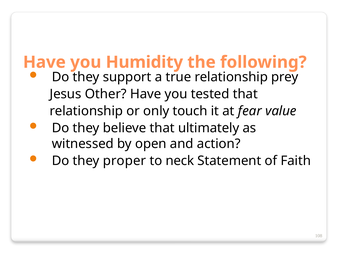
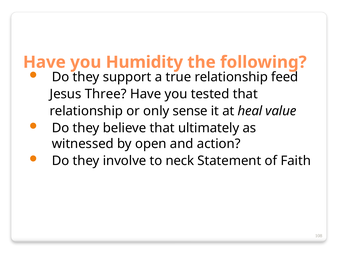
prey: prey -> feed (285, 77)
Other: Other -> Three (106, 94)
touch: touch -> sense (190, 111)
fear: fear -> heal (250, 111)
proper: proper -> involve (125, 161)
